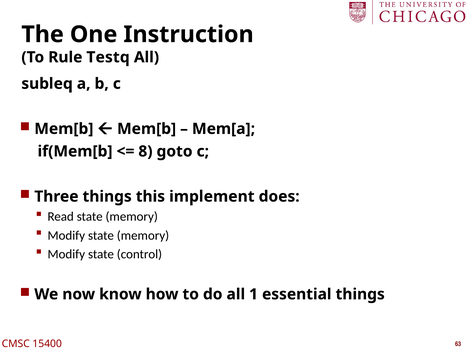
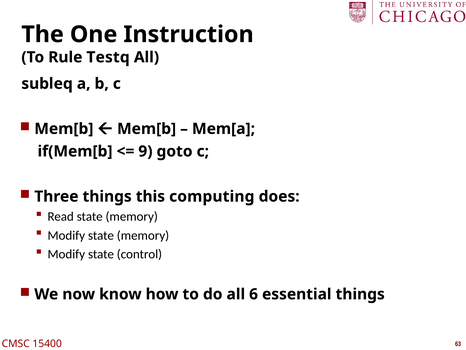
8: 8 -> 9 (145, 151)
implement: implement -> computing (212, 196)
1: 1 -> 6 (254, 294)
